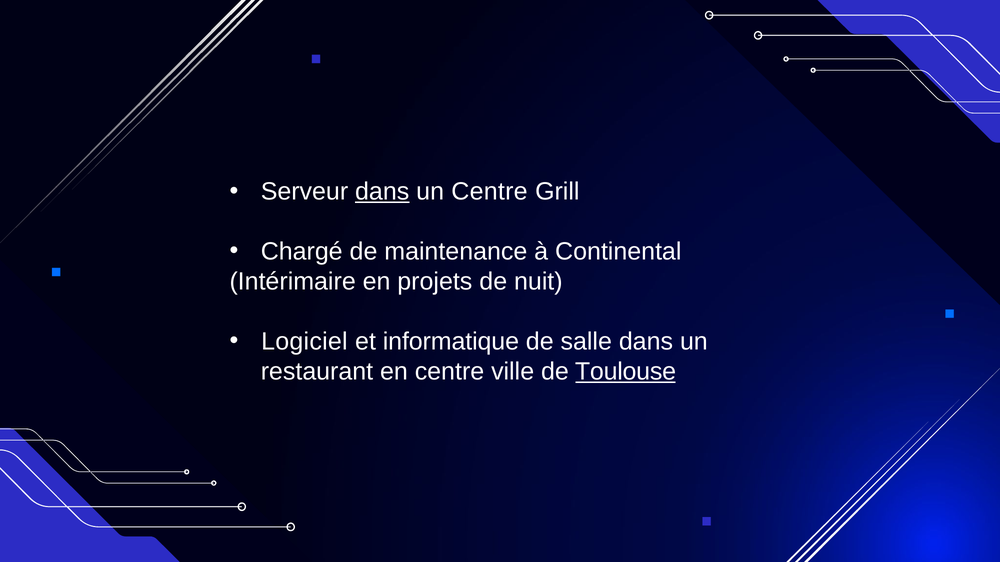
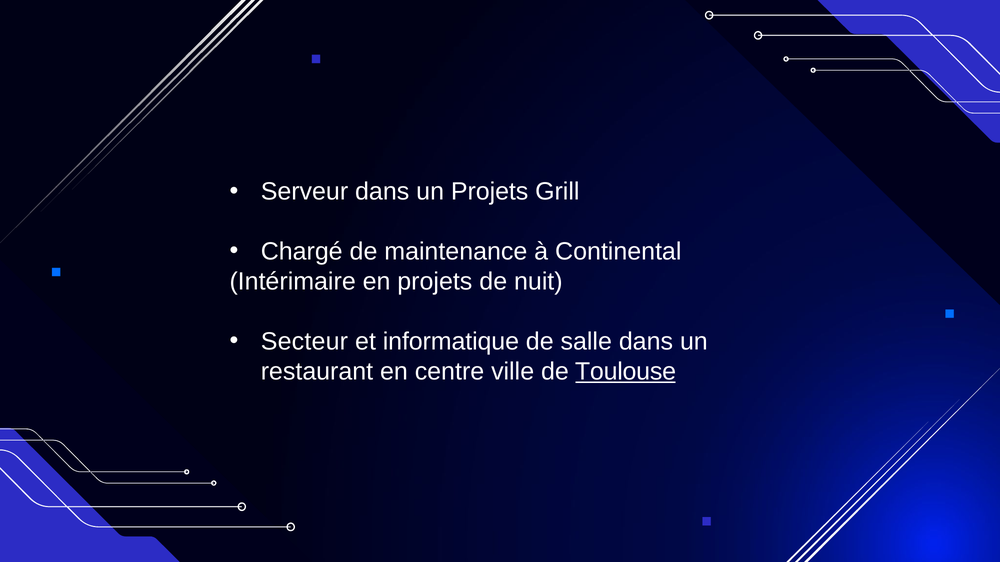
dans underline: present -> none (382, 192)
un Centre: Centre -> Projets (490, 192)
Logiciel: Logiciel -> Secteur (304, 342)
